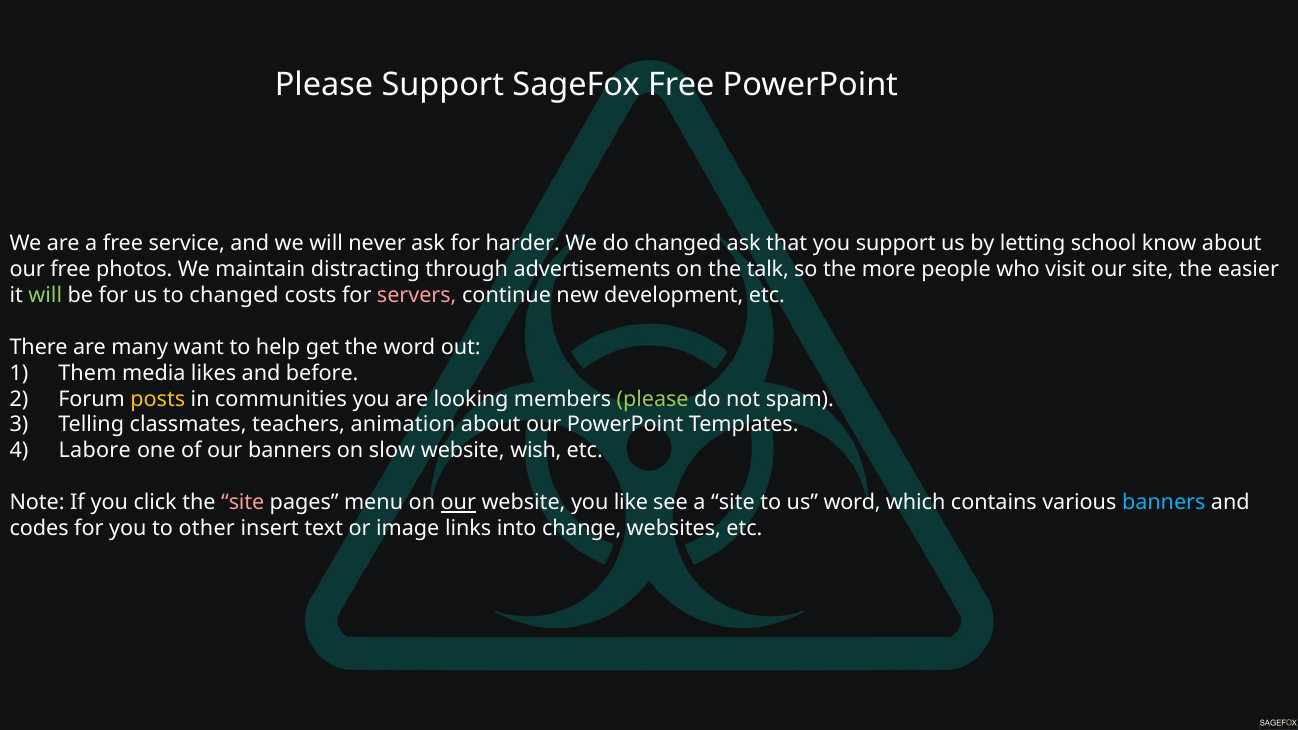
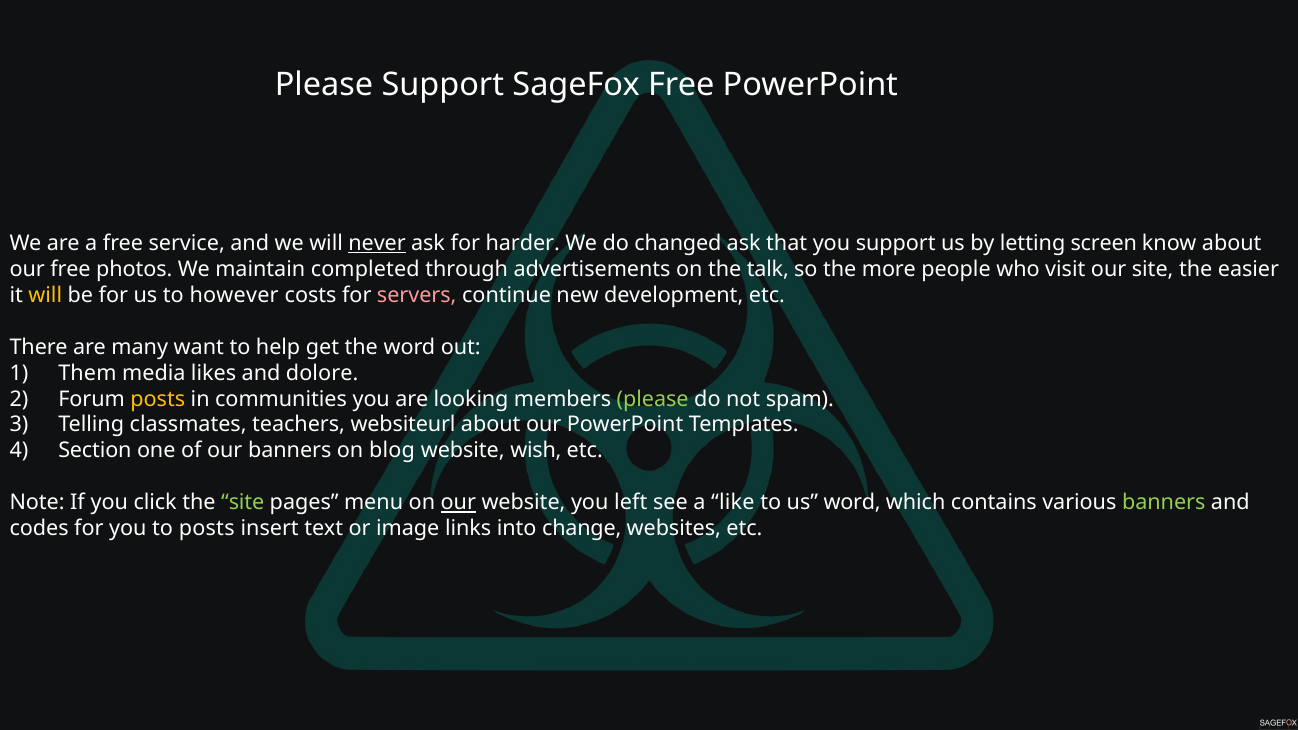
never underline: none -> present (377, 243)
school: school -> screen (1104, 243)
distracting: distracting -> completed (365, 269)
will colour: light green -> yellow (45, 295)
to changed: changed -> however (234, 295)
before: before -> dolore (322, 373)
animation: animation -> websiteurl (403, 425)
Labore: Labore -> Section (95, 451)
slow: slow -> blog (392, 451)
site colour: pink -> light green (243, 503)
like: like -> left (631, 503)
a site: site -> like (733, 503)
banners colour: light blue -> light green (1164, 503)
to other: other -> posts (207, 529)
